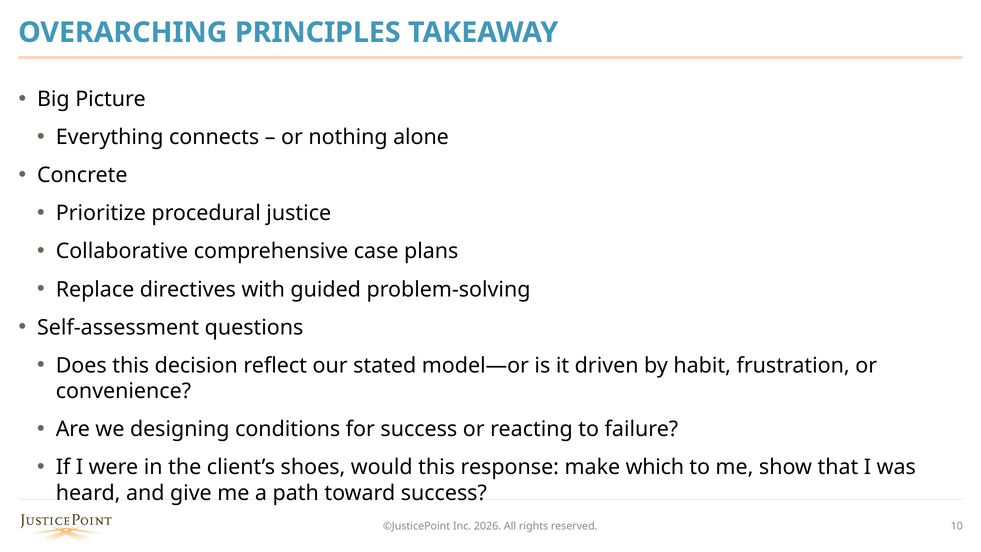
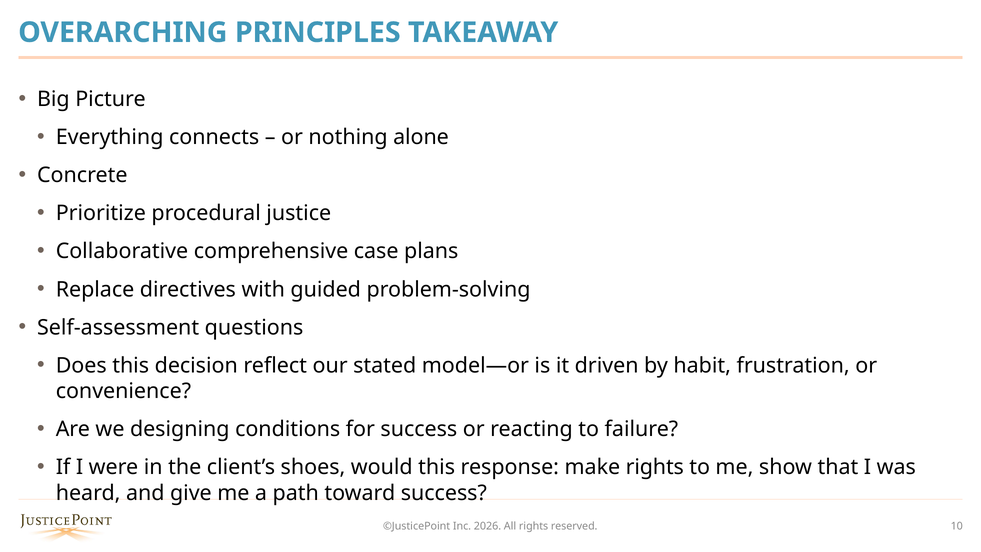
make which: which -> rights (655, 467)
